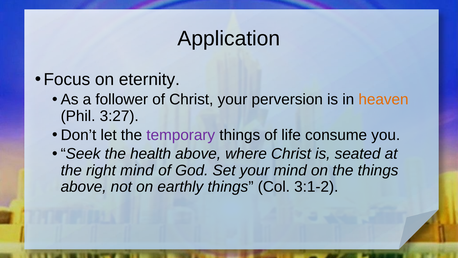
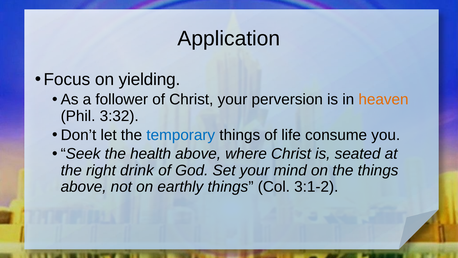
eternity: eternity -> yielding (149, 79)
3:27: 3:27 -> 3:32 (119, 116)
temporary colour: purple -> blue (181, 135)
right mind: mind -> drink (137, 170)
